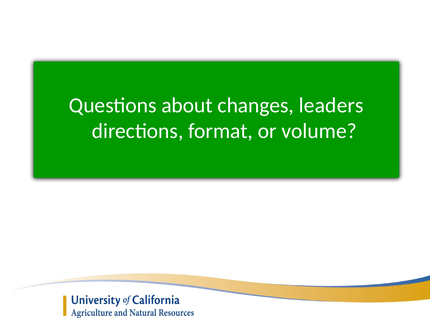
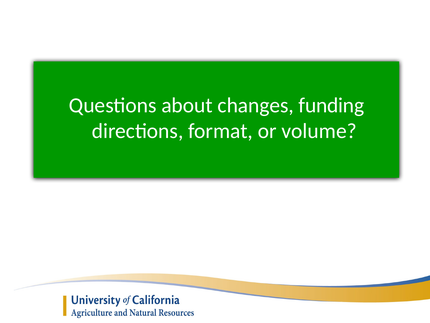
leaders: leaders -> funding (331, 105)
